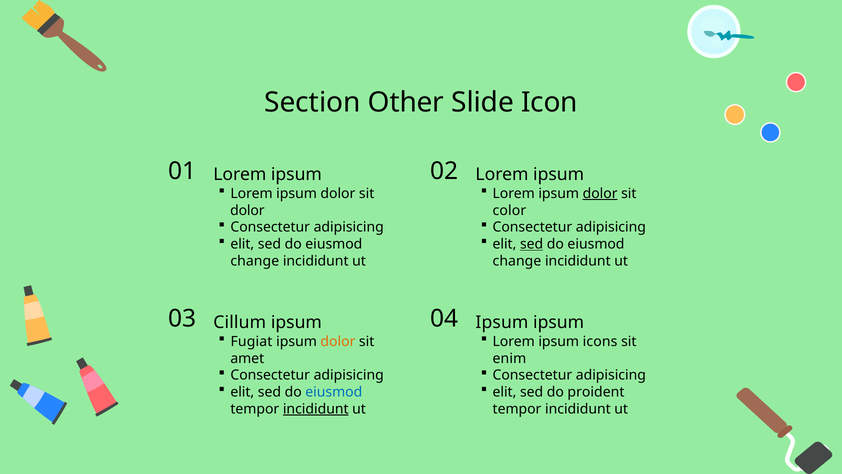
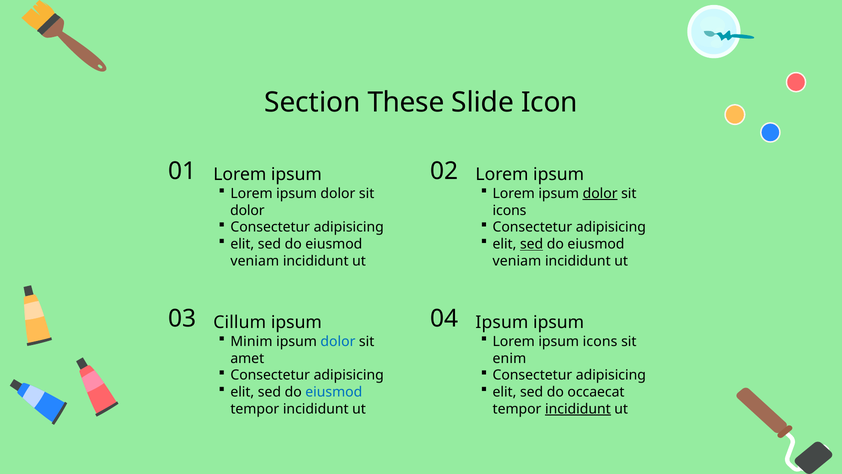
Other: Other -> These (406, 103)
color: color -> icons (510, 210)
change: change -> veniam (255, 261)
change: change -> veniam (517, 261)
Fugiat: Fugiat -> Minim (251, 341)
dolor colour: orange -> blue (338, 341)
proident: proident -> occaecat (596, 392)
incididunt underline: present -> none (316, 409)
incididunt underline: none -> present (578, 409)
